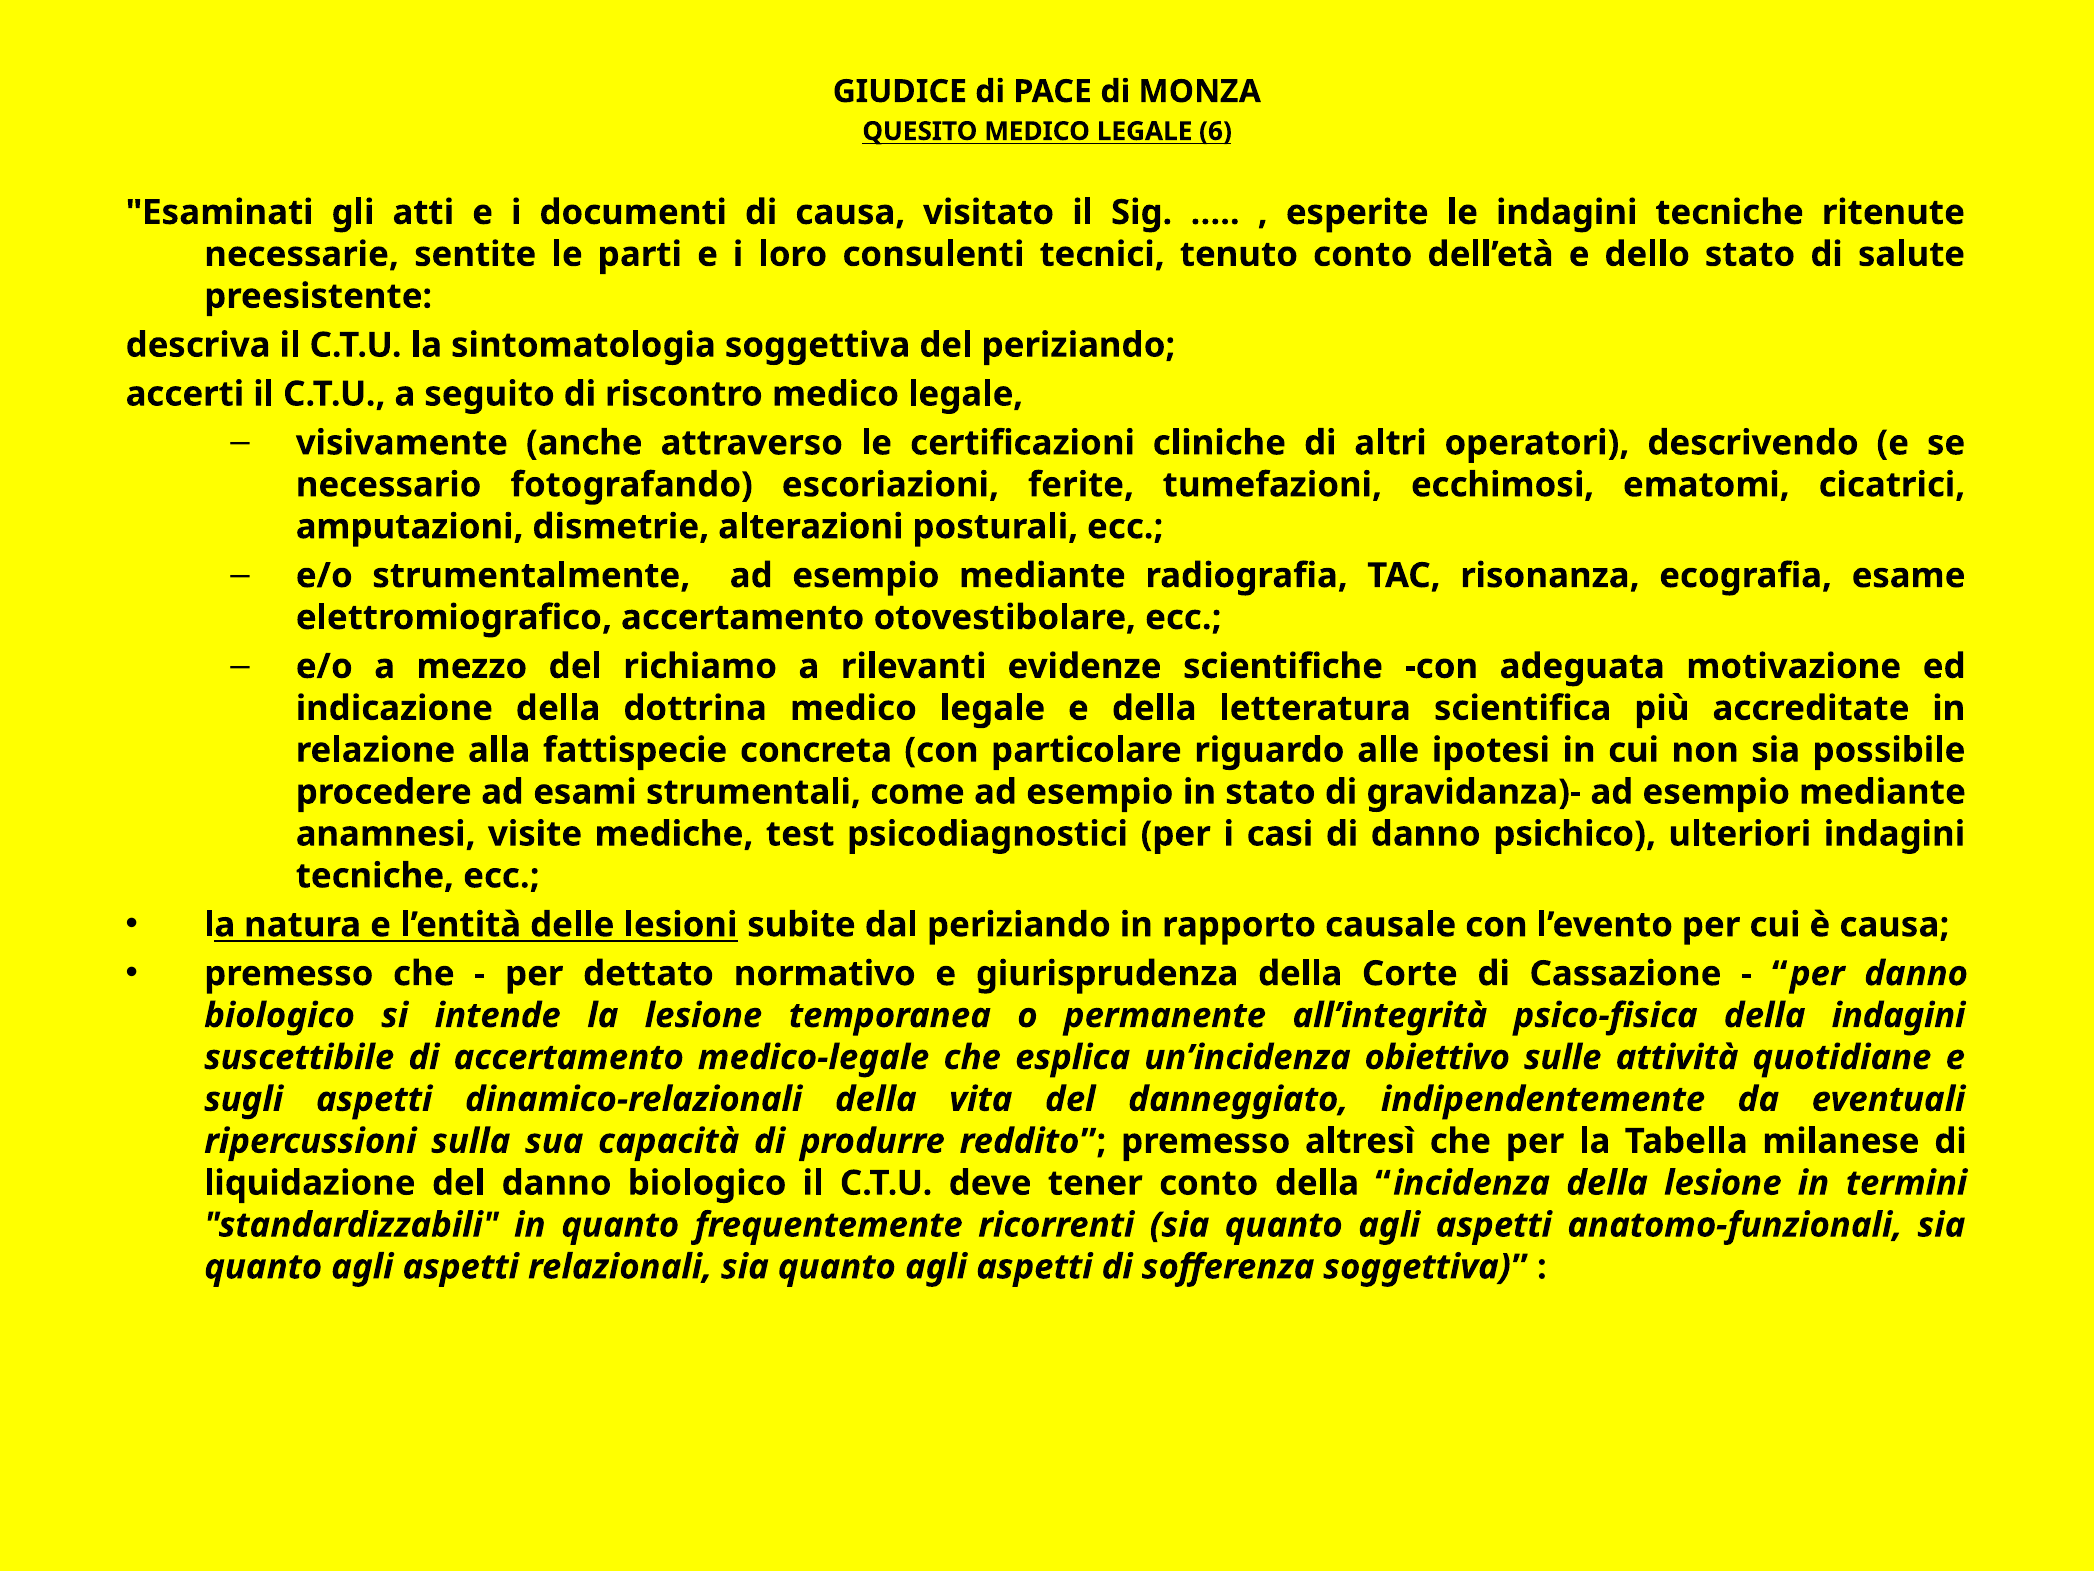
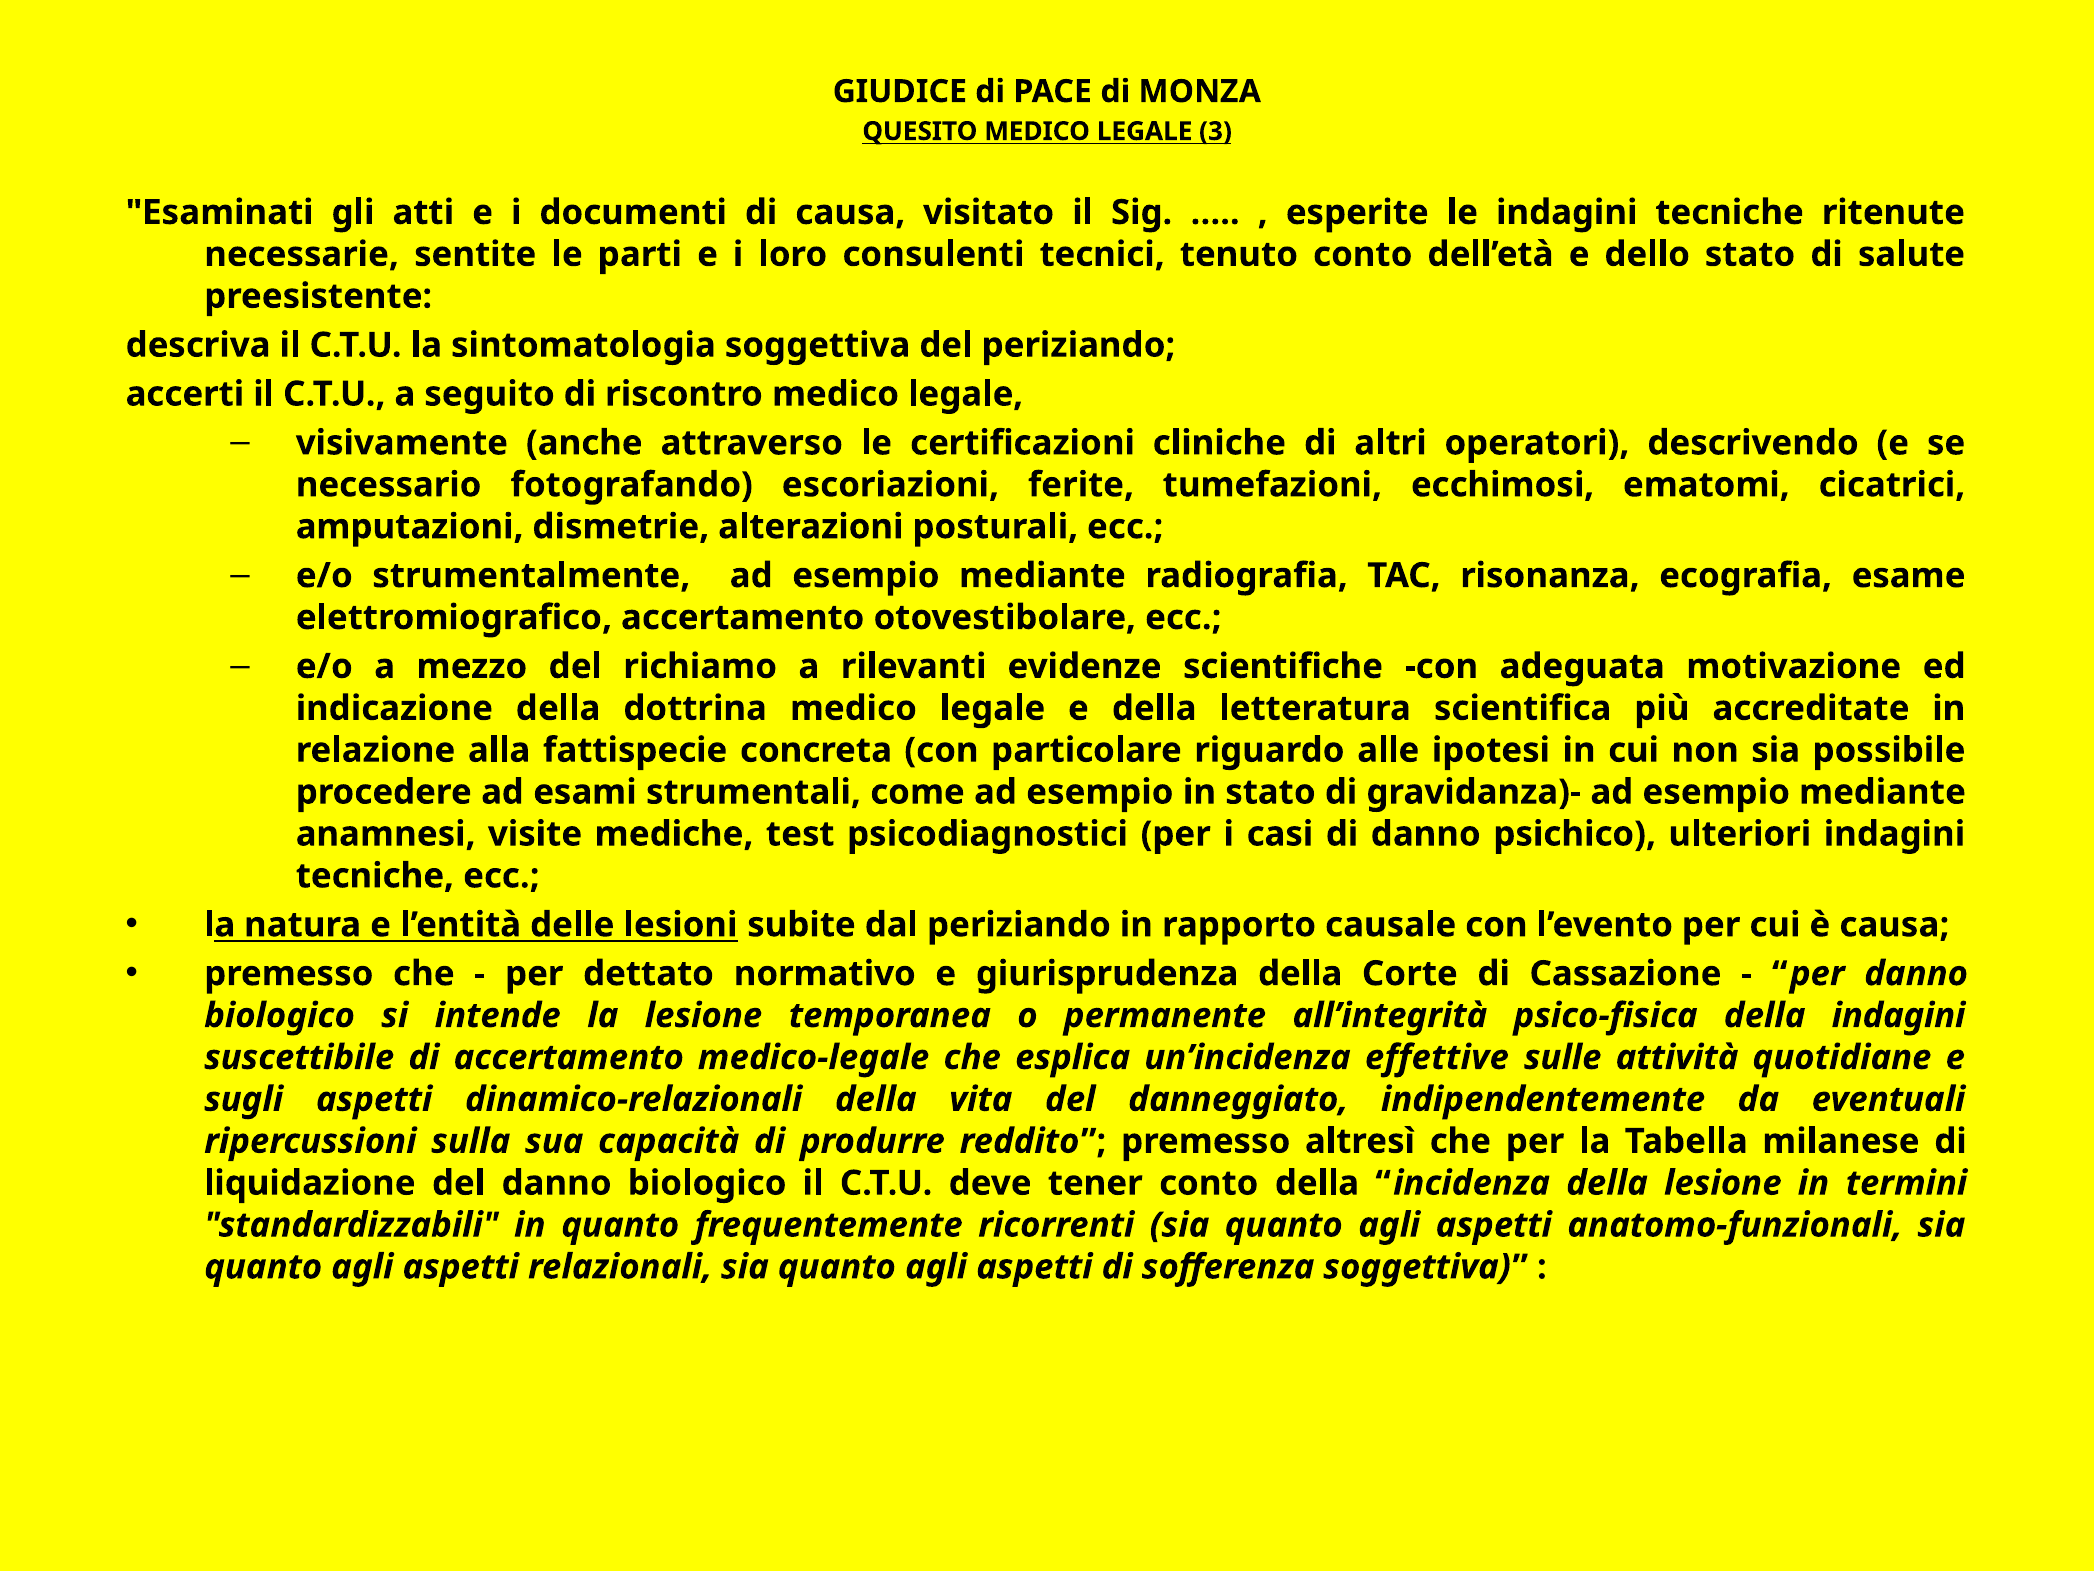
6: 6 -> 3 (1216, 131)
obiettivo: obiettivo -> effettive (1437, 1057)
